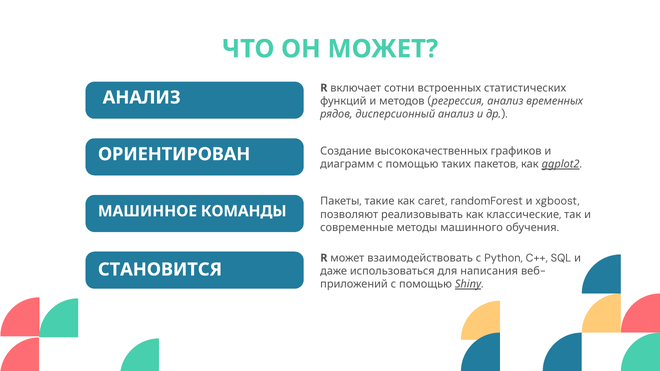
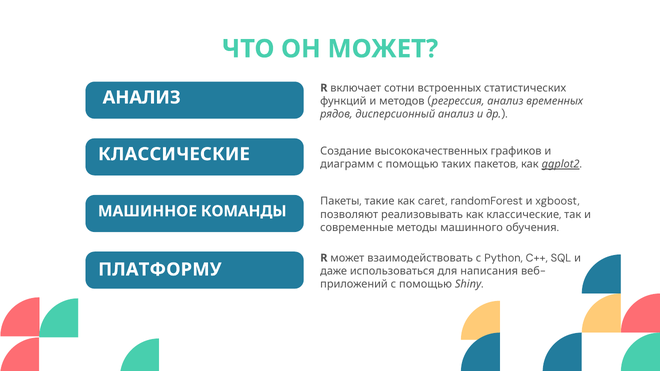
ОРИЕНТИРОВАН: ОРИЕНТИРОВАН -> КЛАССИЧЕСКИЕ (174, 154)
СТАНОВИТСЯ: СТАНОВИТСЯ -> ПЛАТФОРМУ (160, 270)
Shiny underline: present -> none (468, 284)
